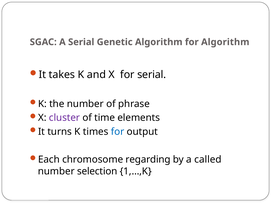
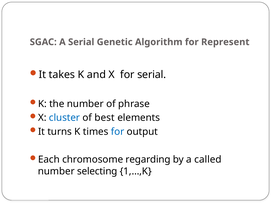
for Algorithm: Algorithm -> Represent (225, 42)
cluster colour: purple -> blue (64, 118)
time: time -> best (105, 118)
selection: selection -> selecting (97, 172)
